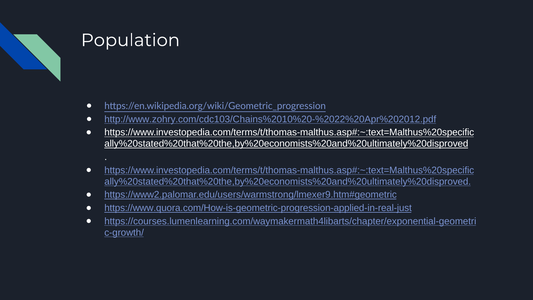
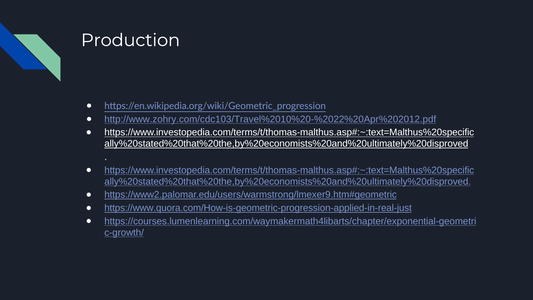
Population: Population -> Production (131, 40)
http://www.zohry.com/cdc103/Chains%2010%20-%2022%20Apr%202012.pdf: http://www.zohry.com/cdc103/Chains%2010%20-%2022%20Apr%202012.pdf -> http://www.zohry.com/cdc103/Travel%2010%20-%2022%20Apr%202012.pdf (270, 119)
